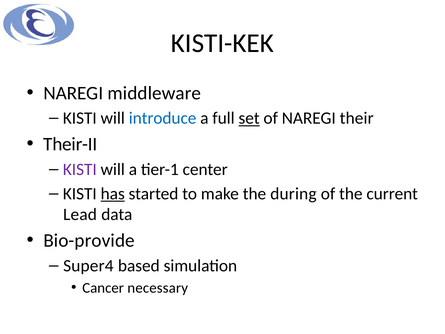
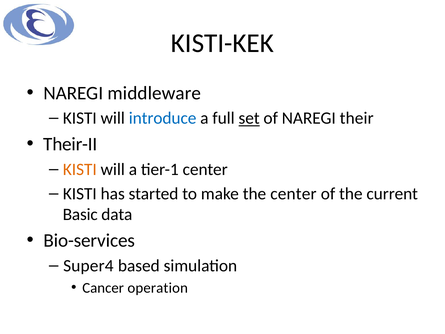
KISTI colour: purple -> orange (80, 169)
has underline: present -> none (113, 194)
the during: during -> center (293, 194)
Lead: Lead -> Basic (80, 214)
Bio-provide: Bio-provide -> Bio-services (89, 240)
necessary: necessary -> operation (158, 288)
